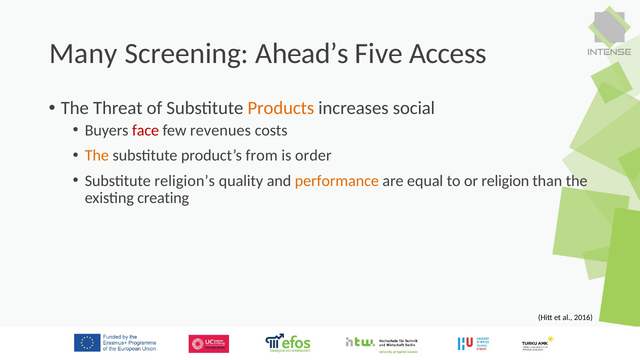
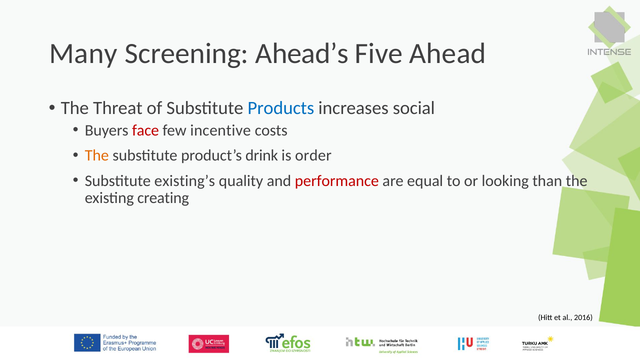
Access: Access -> Ahead (448, 54)
Products colour: orange -> blue (281, 108)
revenues: revenues -> incentive (221, 130)
from: from -> drink (262, 155)
religion’s: religion’s -> existing’s (185, 181)
performance colour: orange -> red (337, 181)
religion: religion -> looking (505, 181)
